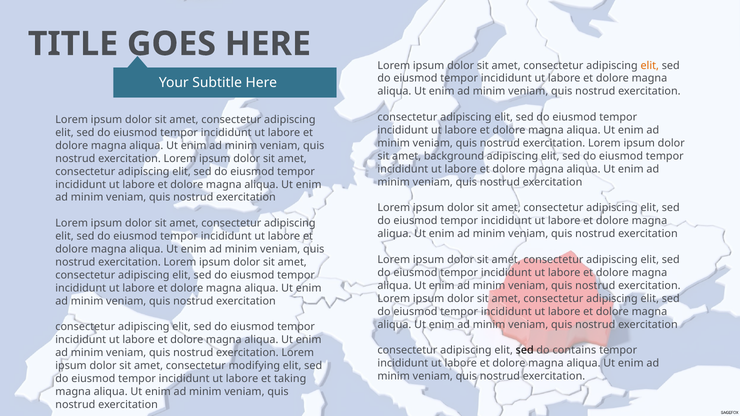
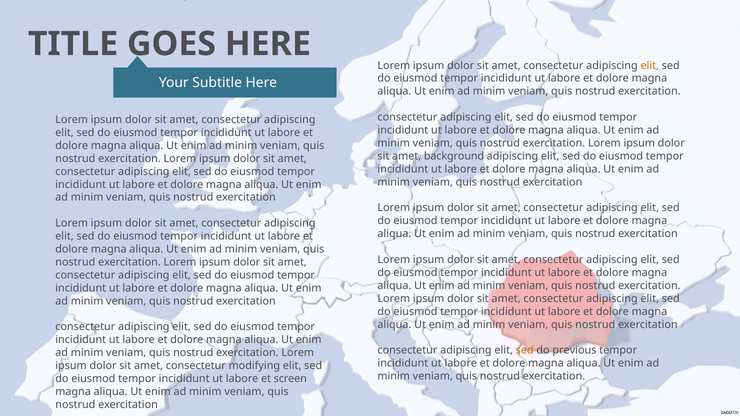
sed colour: black -> orange (525, 351)
contains: contains -> previous (574, 351)
taking: taking -> screen (290, 379)
